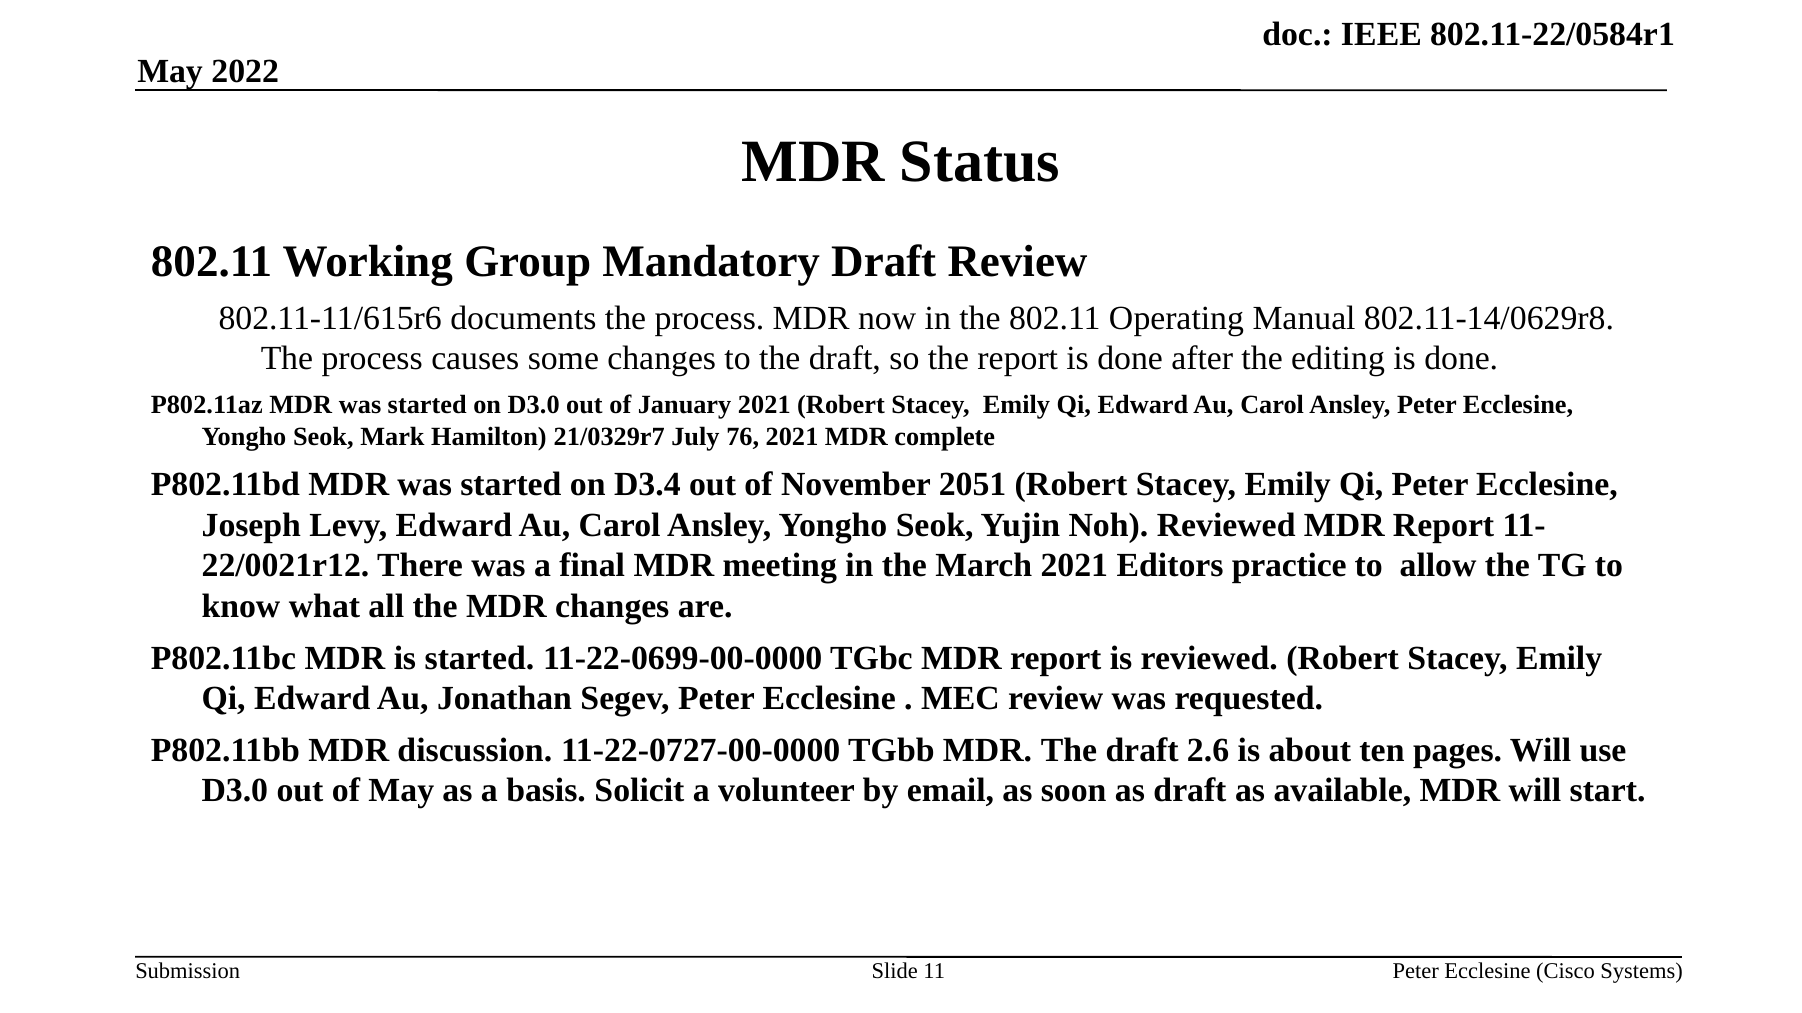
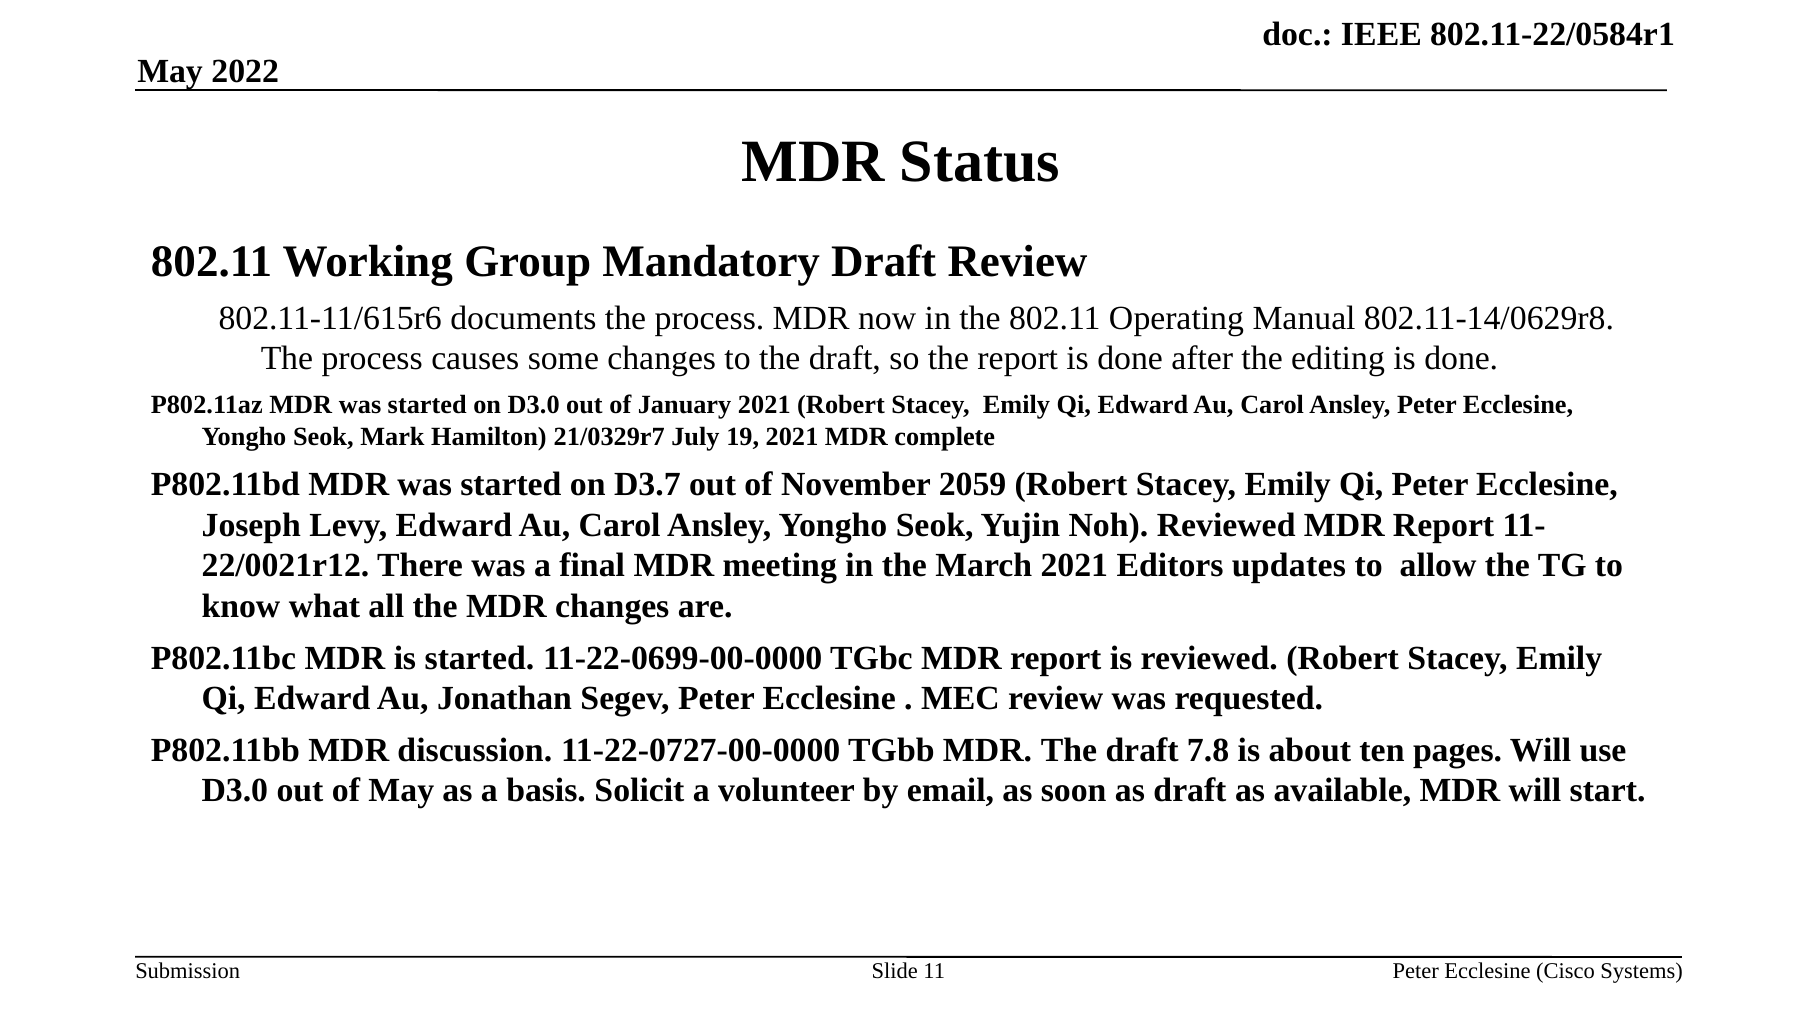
76: 76 -> 19 (743, 437)
D3.4: D3.4 -> D3.7 (647, 485)
2051: 2051 -> 2059 (973, 485)
practice: practice -> updates (1289, 566)
2.6: 2.6 -> 7.8 (1208, 751)
